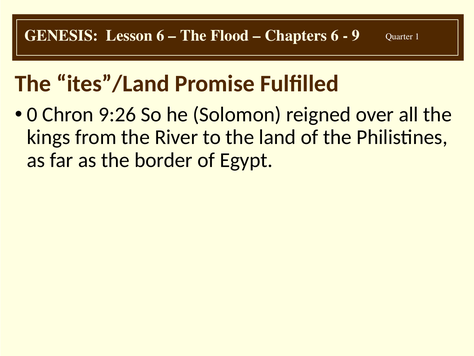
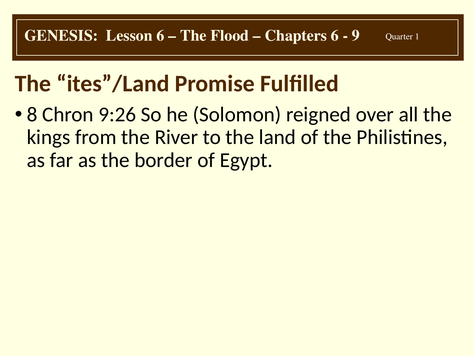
0: 0 -> 8 (32, 114)
